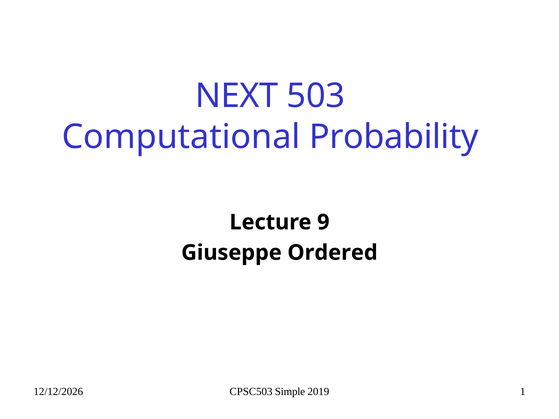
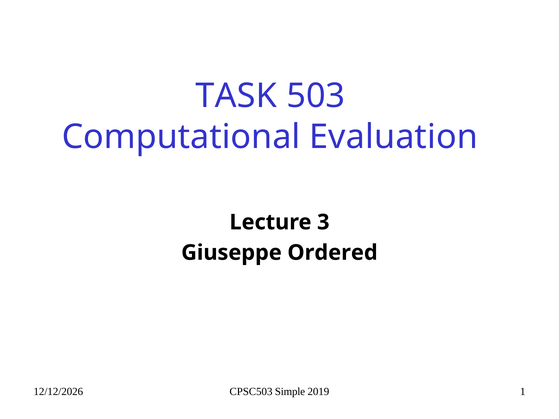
NEXT: NEXT -> TASK (236, 96)
Probability: Probability -> Evaluation (394, 137)
9: 9 -> 3 (323, 222)
